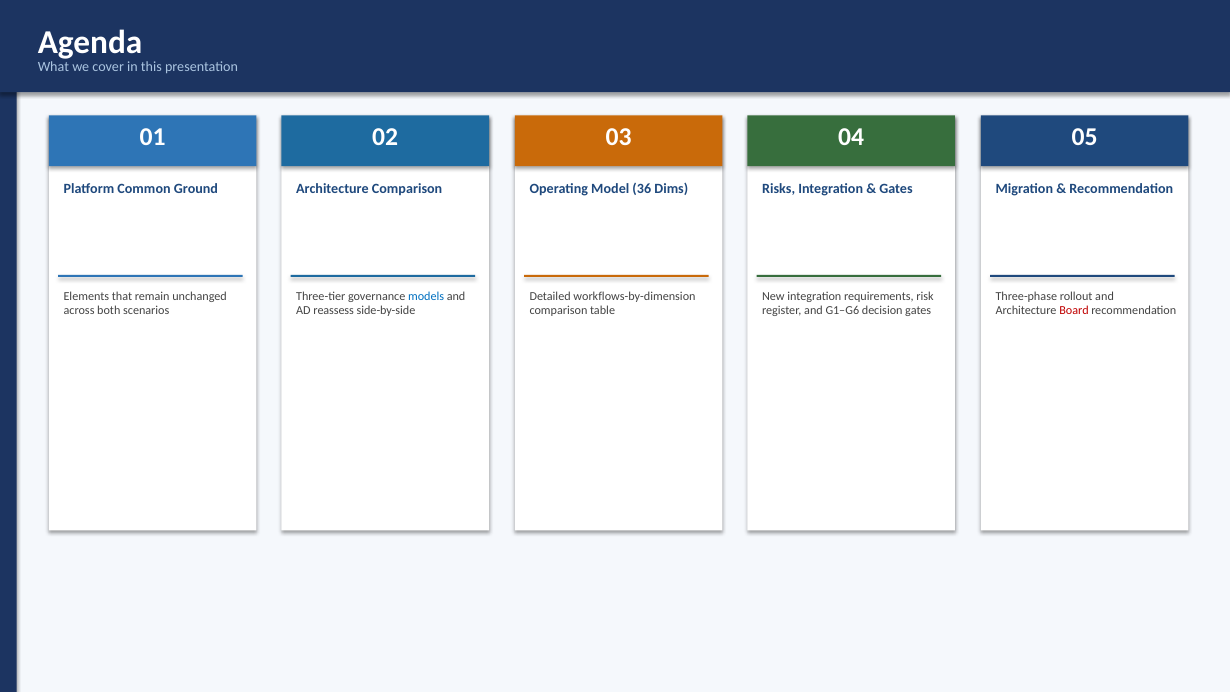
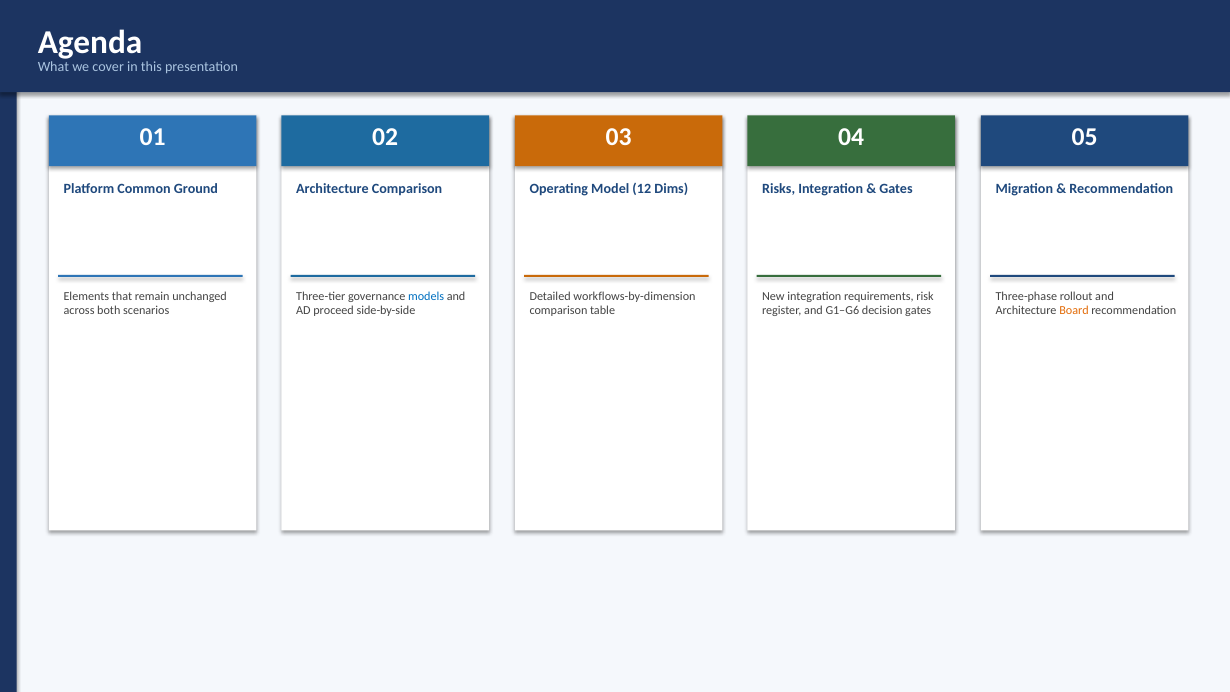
36: 36 -> 12 (642, 188)
reassess: reassess -> proceed (334, 311)
Board colour: red -> orange (1074, 311)
